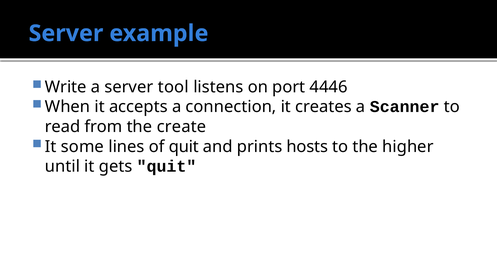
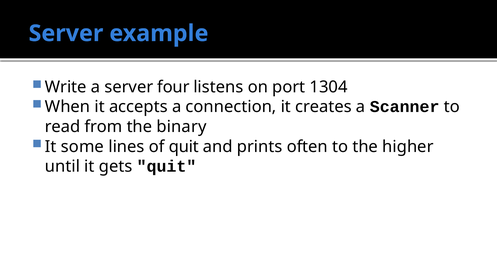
tool: tool -> four (173, 87)
4446: 4446 -> 1304 (329, 87)
create: create -> binary (182, 127)
hosts: hosts -> often (307, 147)
